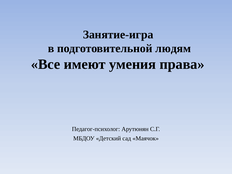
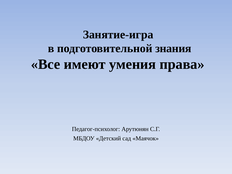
людям: людям -> знания (173, 48)
